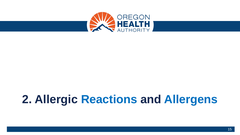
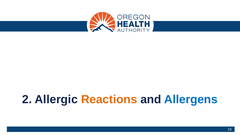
Reactions colour: blue -> orange (109, 99)
